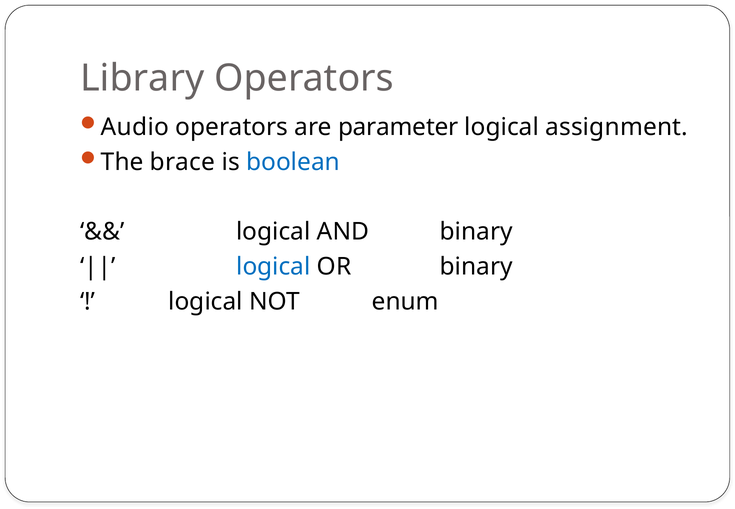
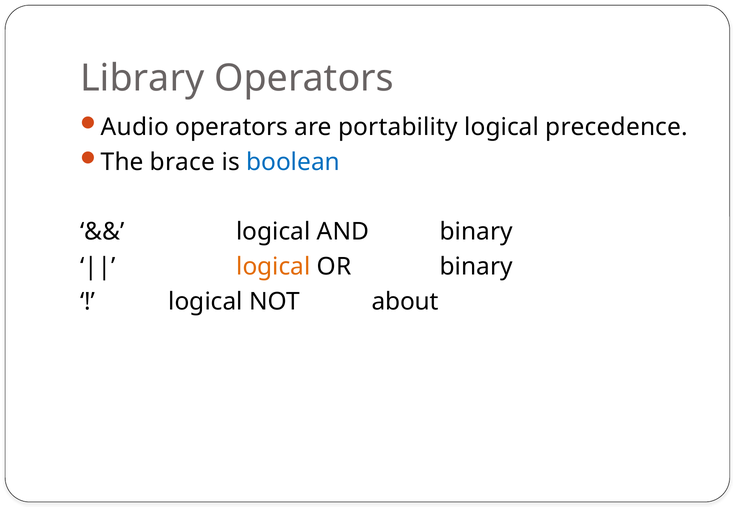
parameter: parameter -> portability (398, 127)
assignment: assignment -> precedence (617, 127)
logical colour: blue -> orange (273, 267)
enum: enum -> about (405, 301)
